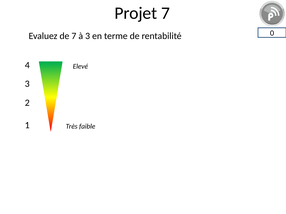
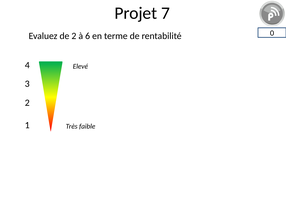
de 7: 7 -> 2 (74, 36)
à 3: 3 -> 6 (88, 36)
